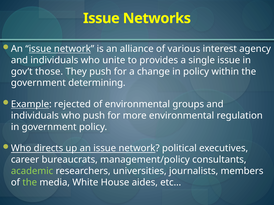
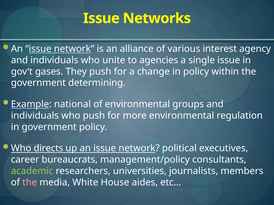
provides: provides -> agencies (159, 60)
those: those -> gases (49, 72)
rejected: rejected -> national (72, 104)
the colour: light green -> pink (30, 183)
